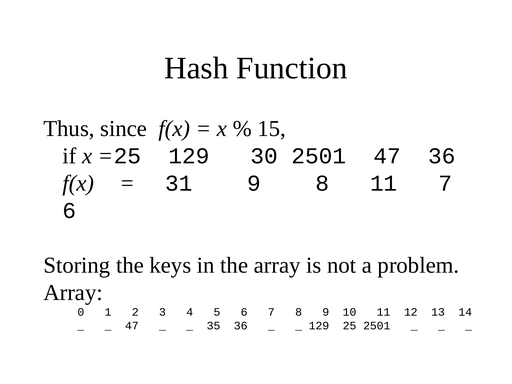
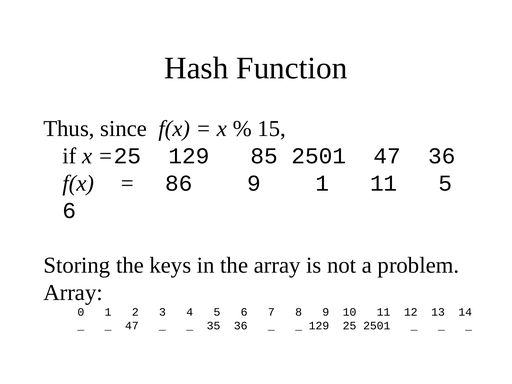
30: 30 -> 85 (264, 156)
31: 31 -> 86 (179, 183)
9 8: 8 -> 1 (322, 183)
11 7: 7 -> 5 (445, 183)
